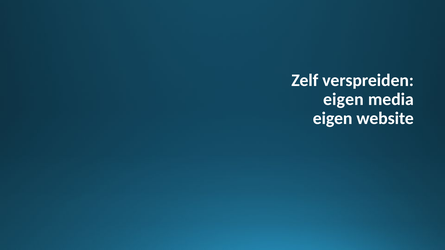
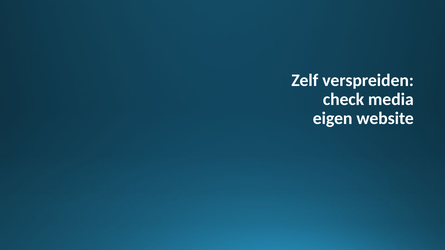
eigen: eigen -> check (344, 100)
